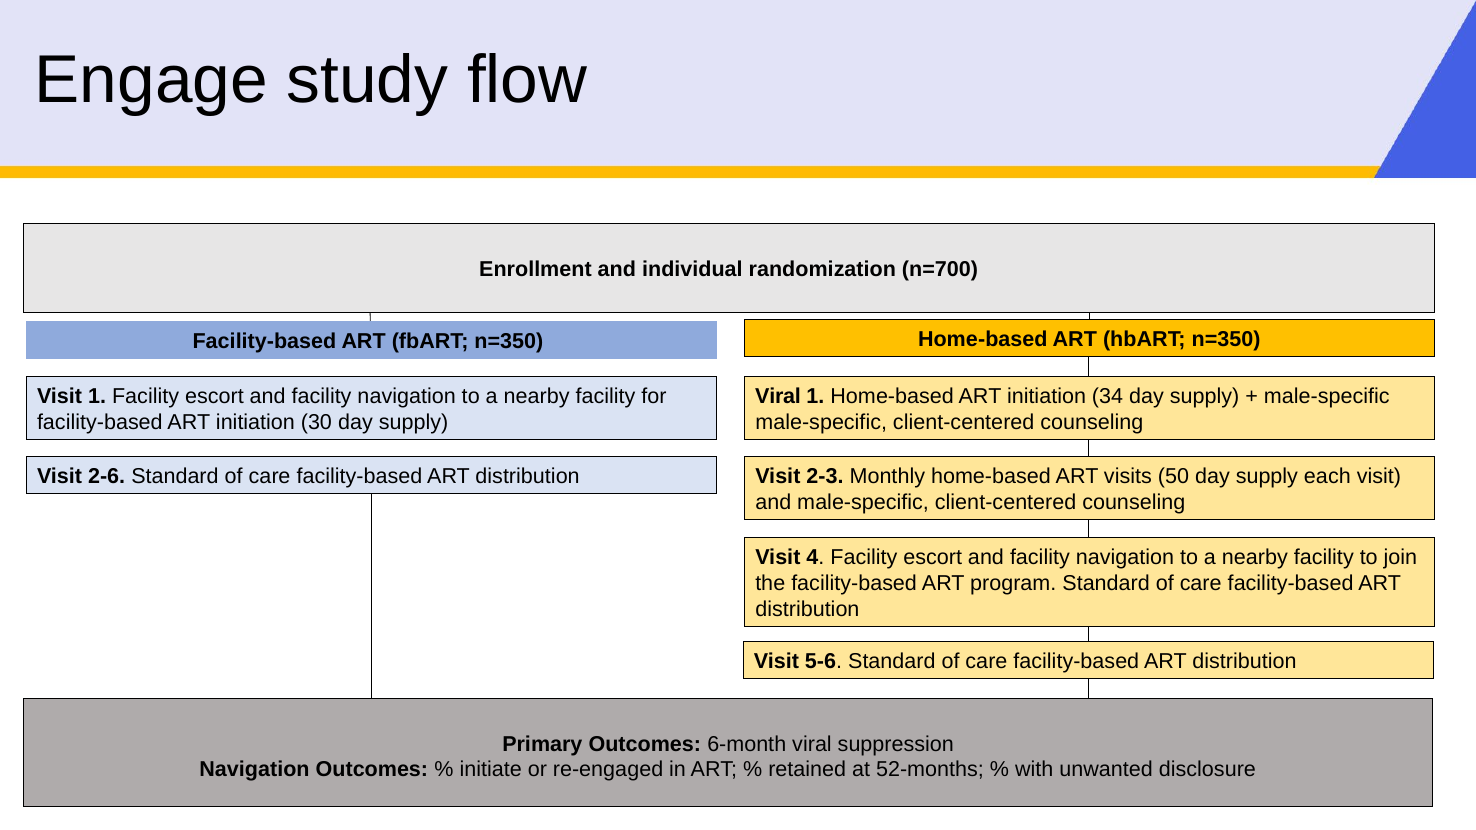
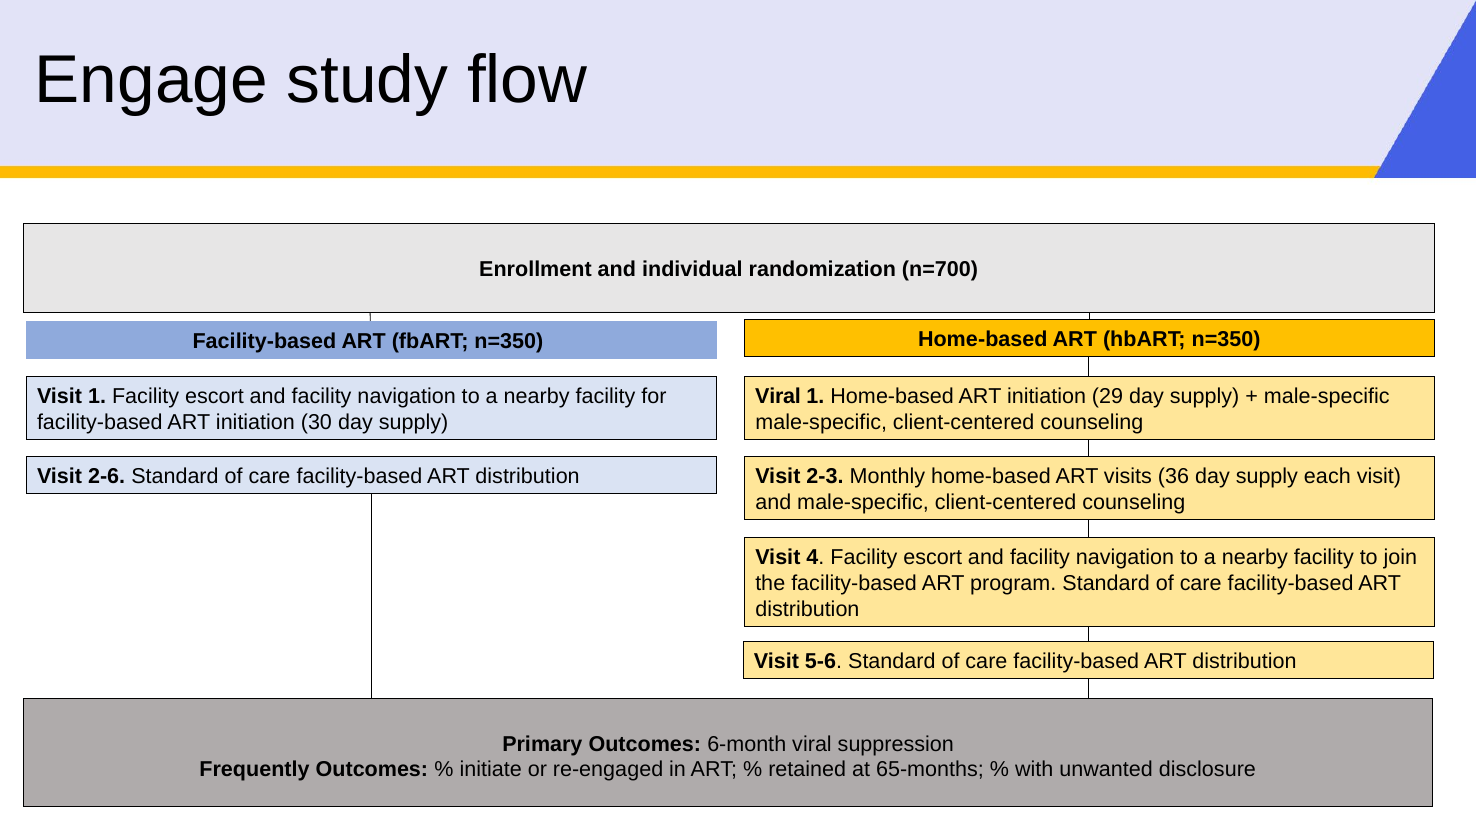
34: 34 -> 29 (1107, 397)
50: 50 -> 36 (1173, 477)
Navigation: Navigation -> Frequently (255, 770)
52-months: 52-months -> 65-months (930, 770)
